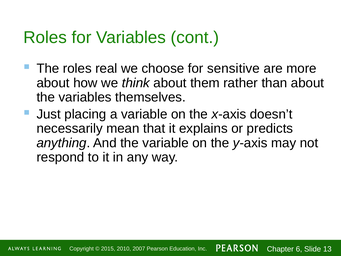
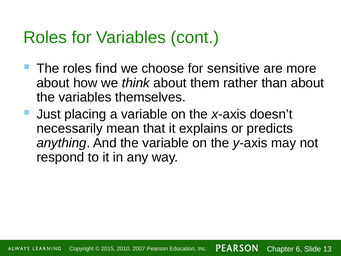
real: real -> find (106, 68)
